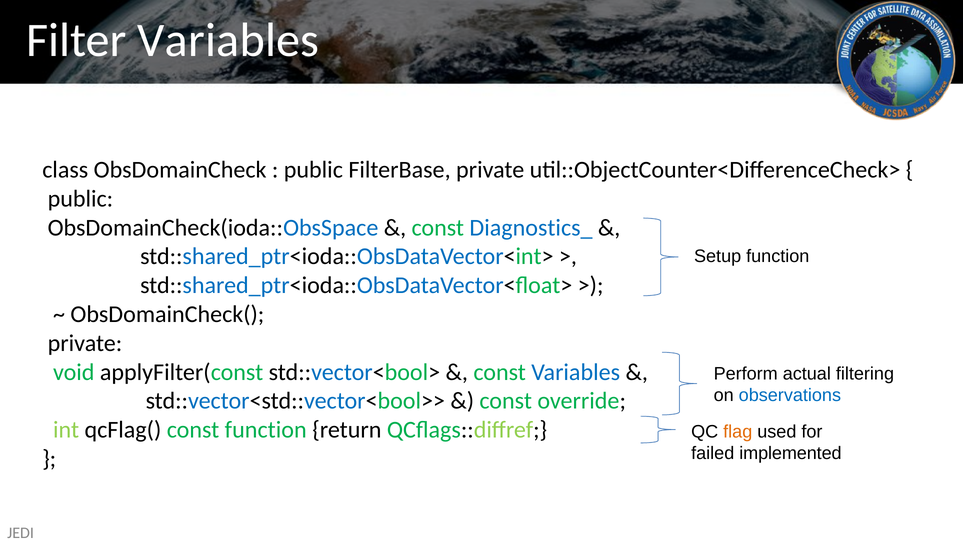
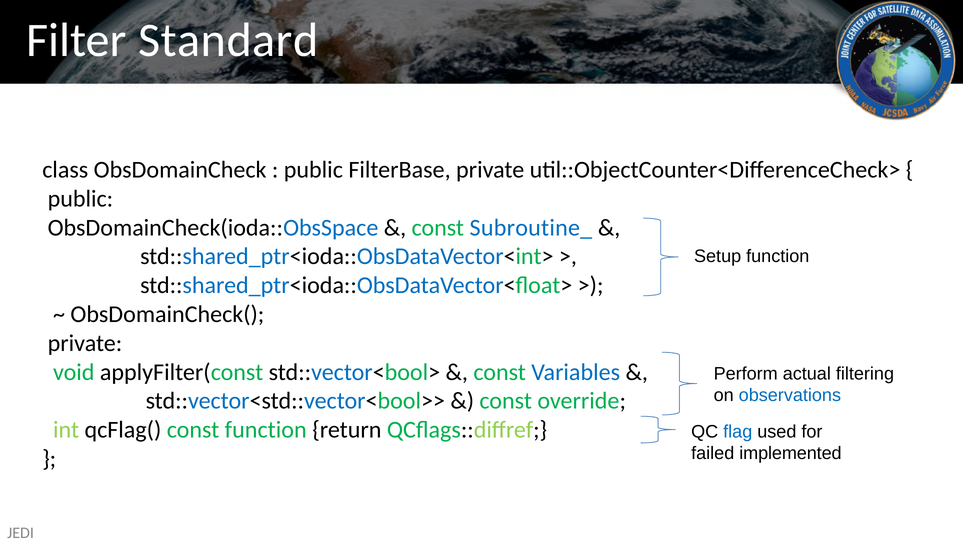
Filter Variables: Variables -> Standard (228, 40)
Diagnostics_: Diagnostics_ -> Subroutine_ (531, 227)
flag colour: orange -> blue (738, 432)
